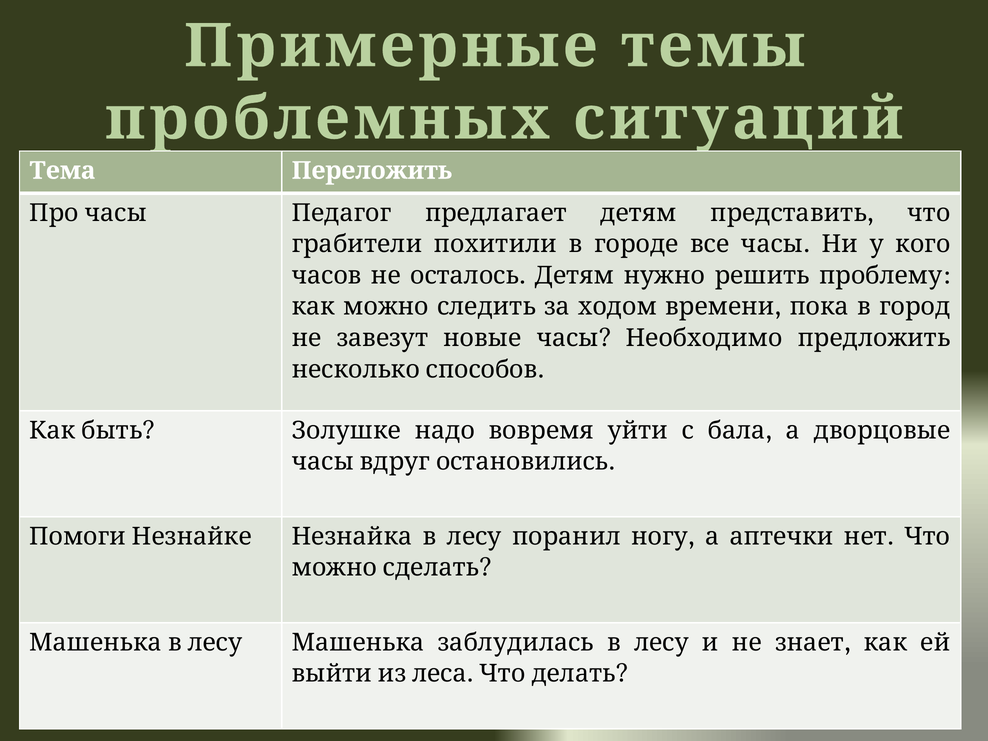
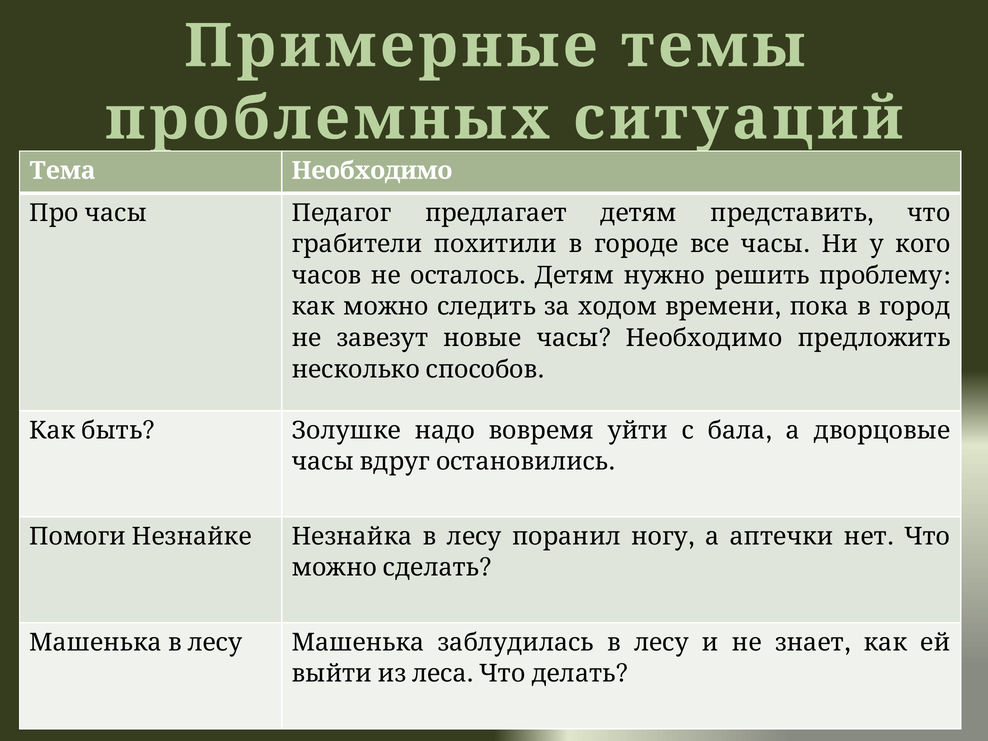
Тема Переложить: Переложить -> Необходимо (372, 171)
